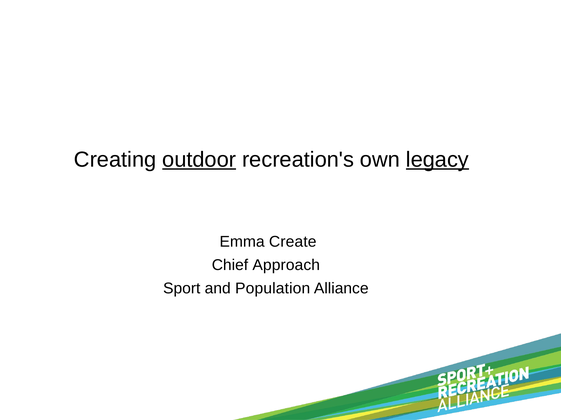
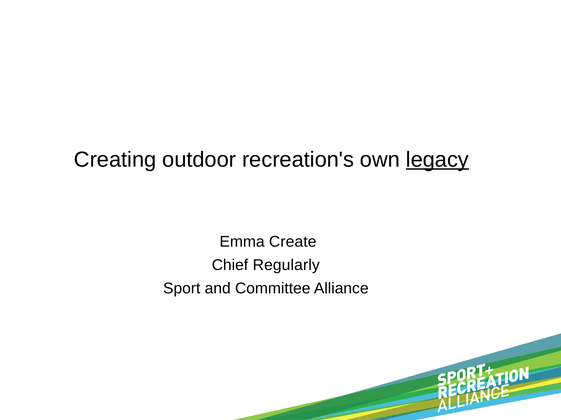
outdoor underline: present -> none (199, 160)
Approach: Approach -> Regularly (286, 265)
Population: Population -> Committee (273, 289)
